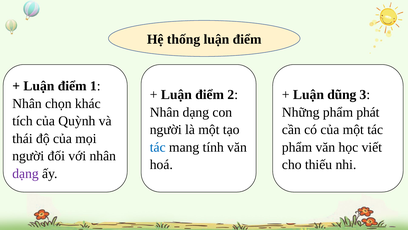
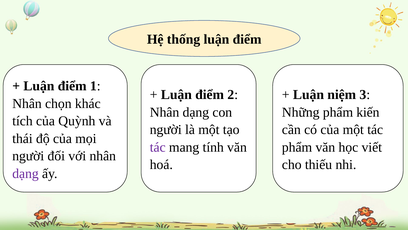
dũng: dũng -> niệm (342, 95)
phát: phát -> kiến (368, 112)
tác colour: blue -> purple (158, 147)
